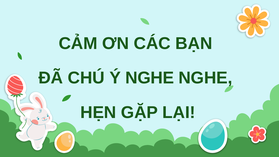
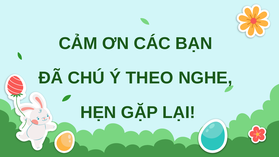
Ý NGHE: NGHE -> THEO (150, 78)
